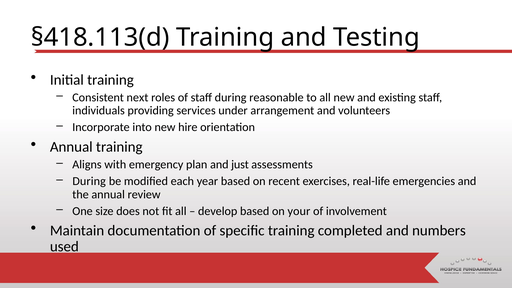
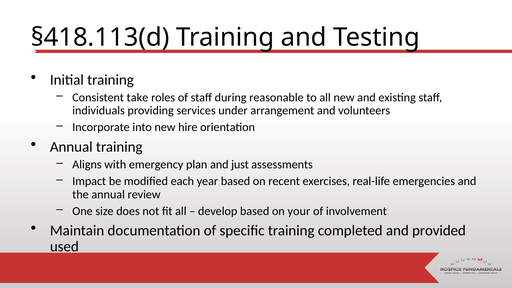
next: next -> take (137, 98)
During: During -> Impact (89, 181)
numbers: numbers -> provided (439, 231)
